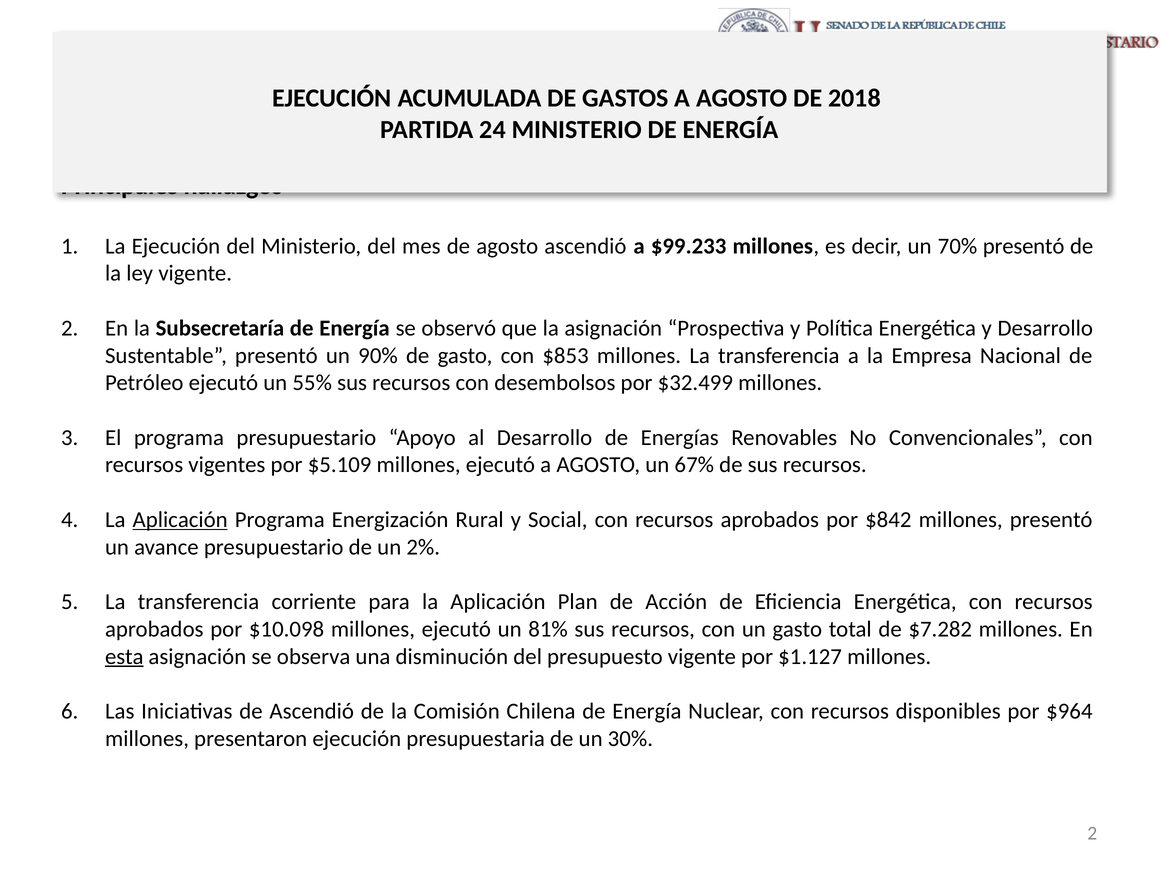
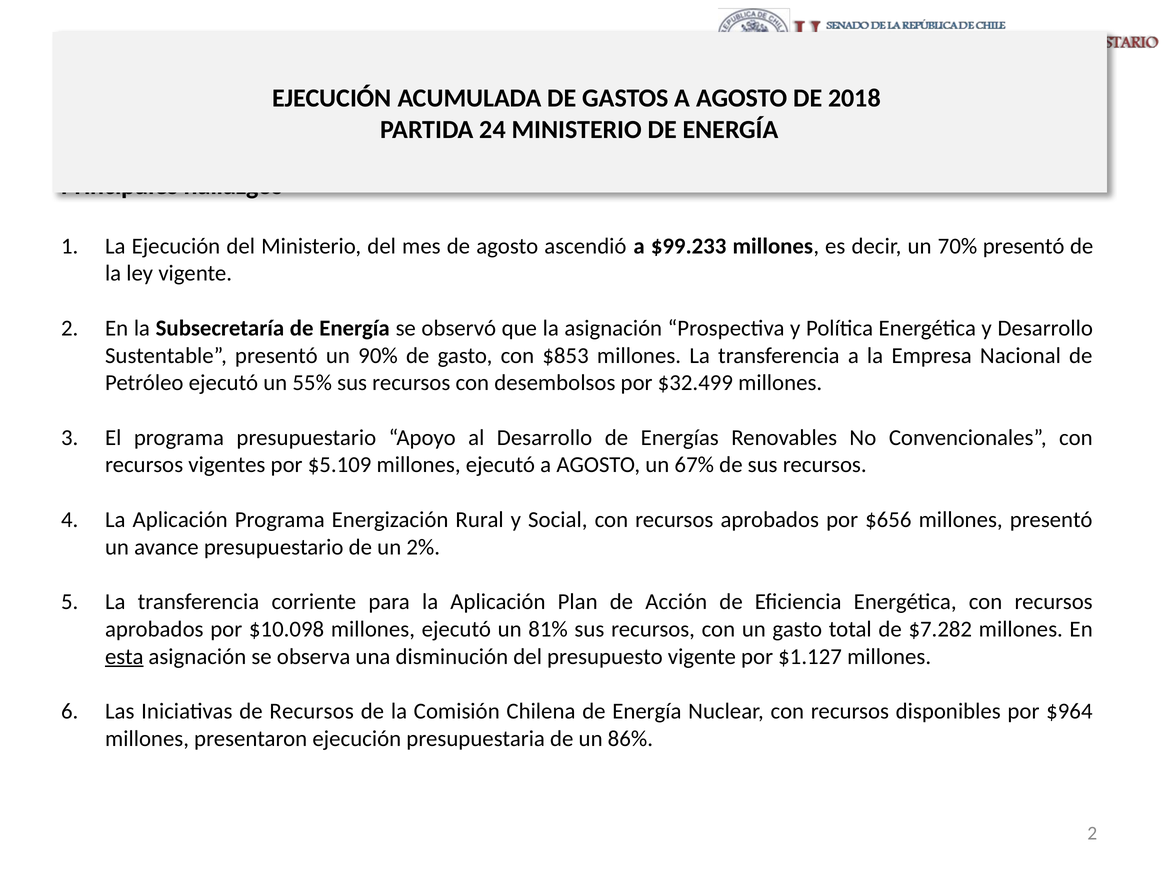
Aplicación underline: present -> none (180, 520)
$842: $842 -> $656 (888, 520)
de Ascendió: Ascendió -> Recursos (312, 712)
30%: 30% -> 86% (630, 739)
